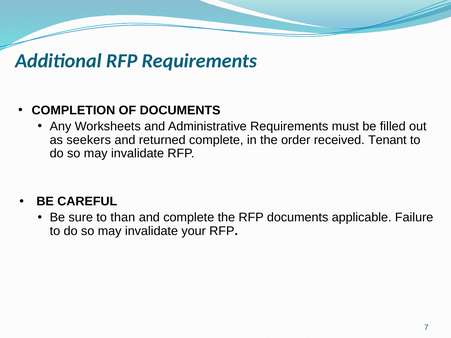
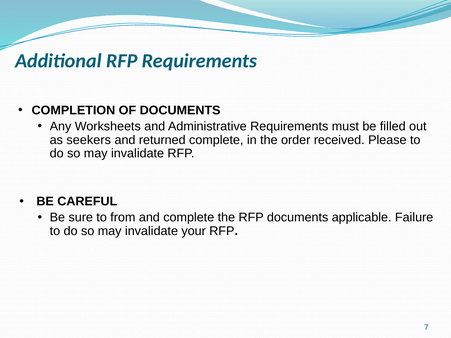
Tenant: Tenant -> Please (387, 140)
than: than -> from (123, 218)
